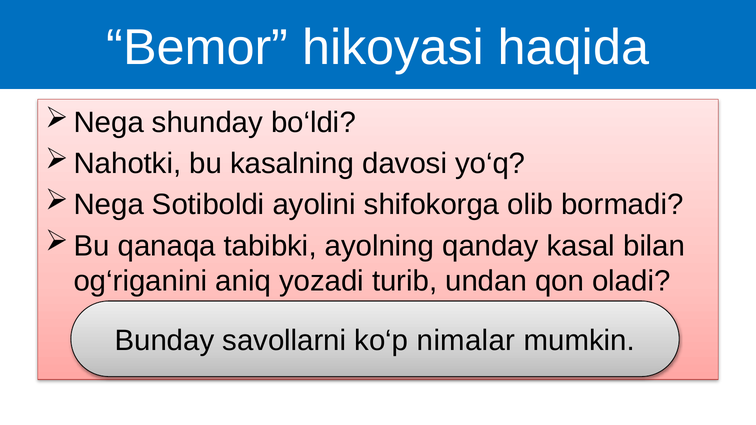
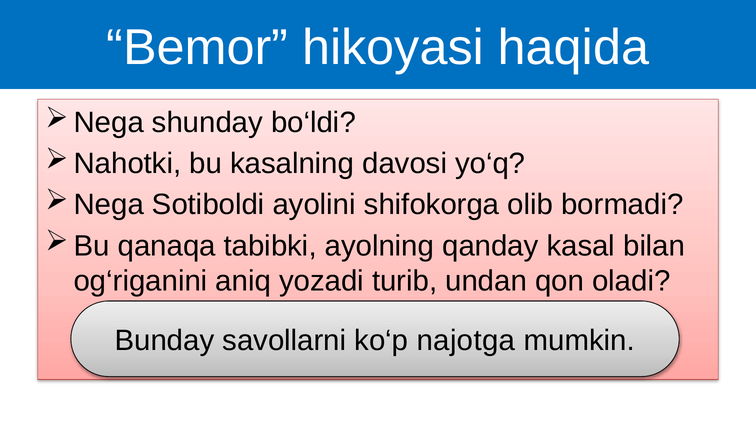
nimalar: nimalar -> najotga (466, 341)
